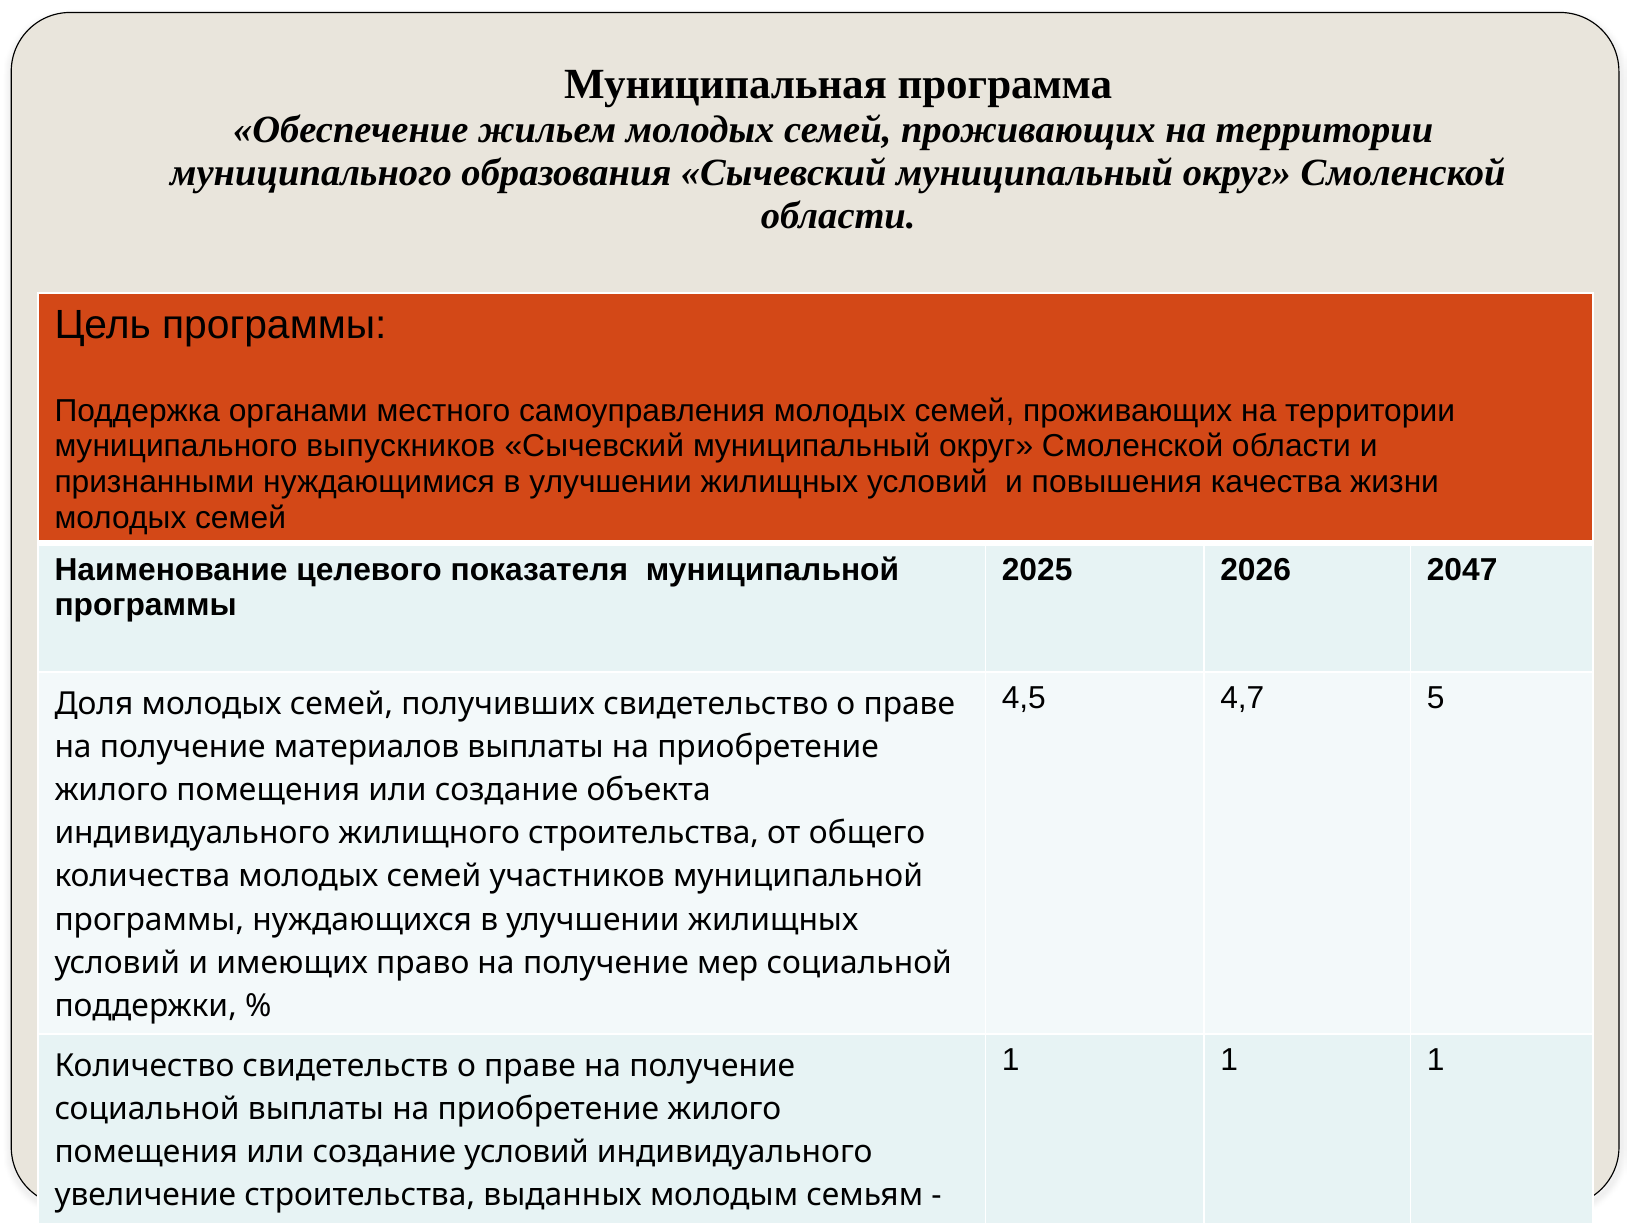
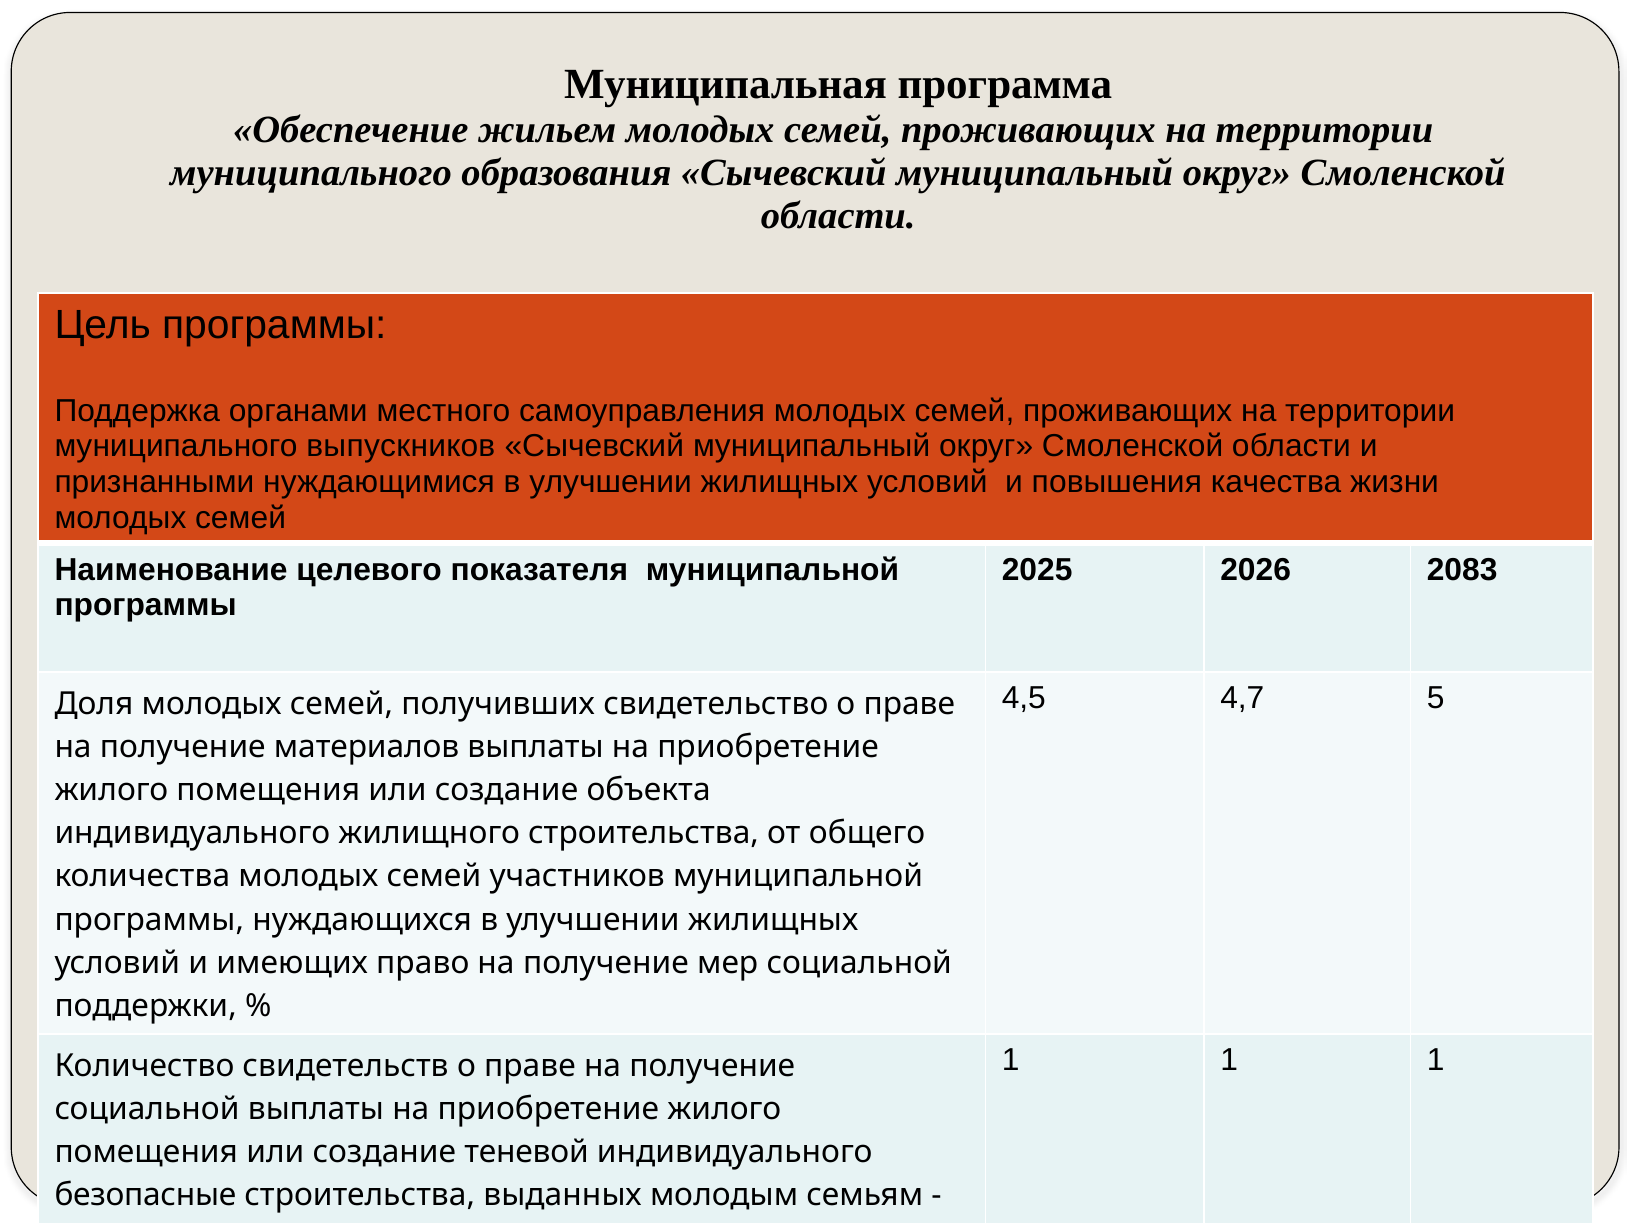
2047: 2047 -> 2083 (1462, 570)
создание условий: условий -> теневой (527, 1152)
увеличение: увеличение -> безопасные (145, 1195)
